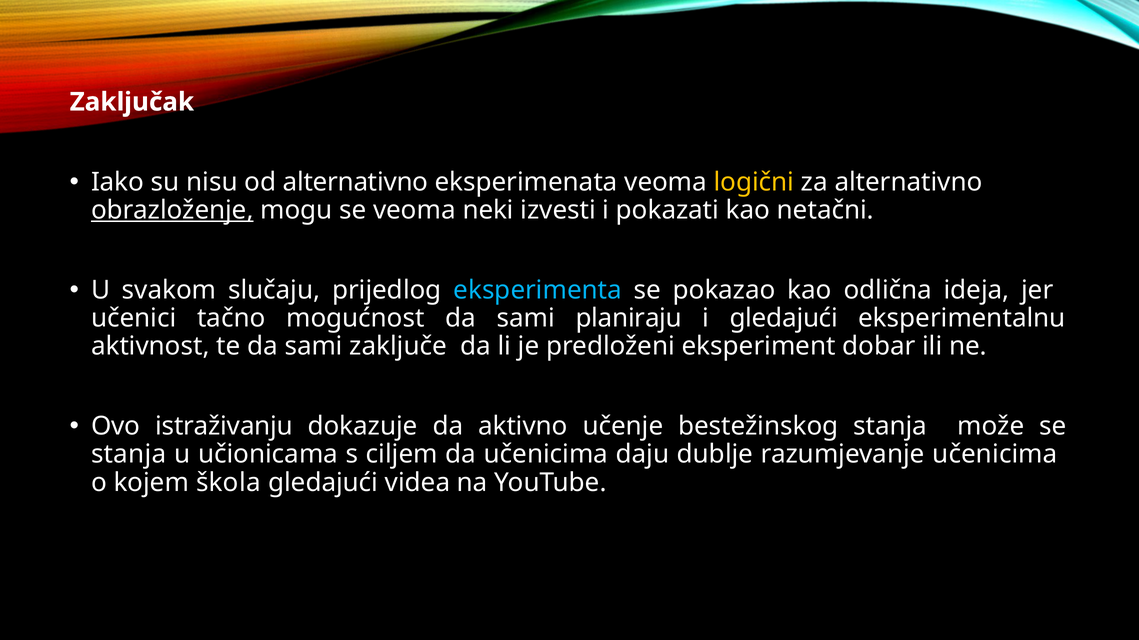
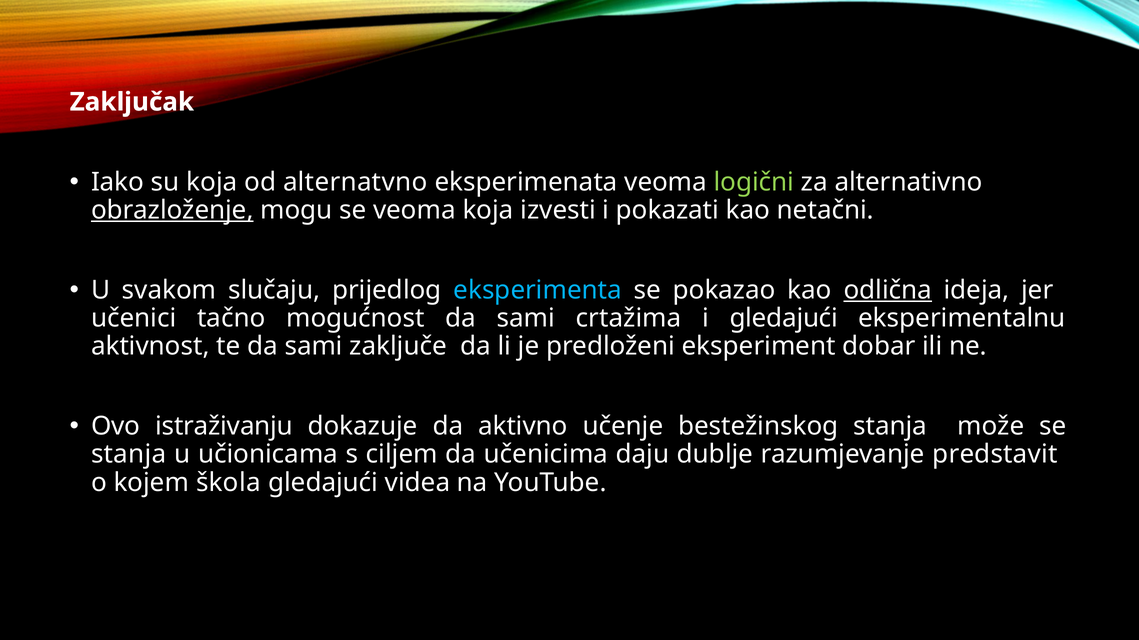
su nisu: nisu -> koja (212, 182)
od alternativno: alternativno -> alternatvno (355, 182)
logični colour: yellow -> light green (754, 182)
veoma neki: neki -> koja (488, 210)
odlična underline: none -> present (888, 290)
planiraju: planiraju -> crtažima (629, 318)
razumjevanje učenicima: učenicima -> predstavit (995, 455)
